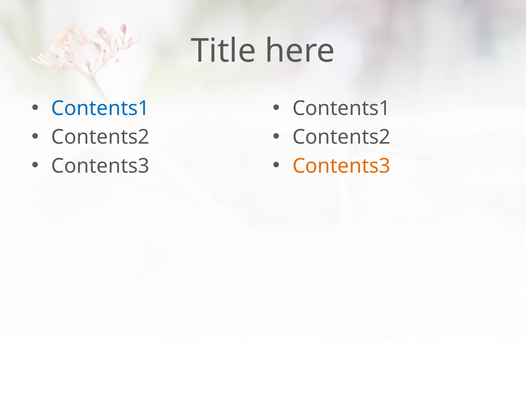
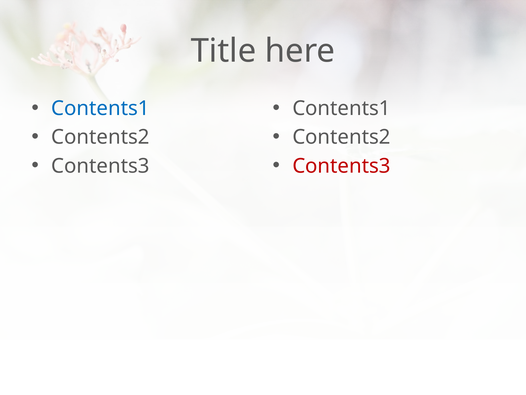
Contents3 colour: orange -> red (342, 166)
